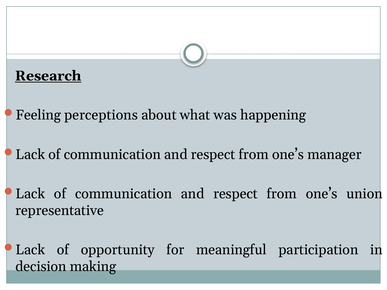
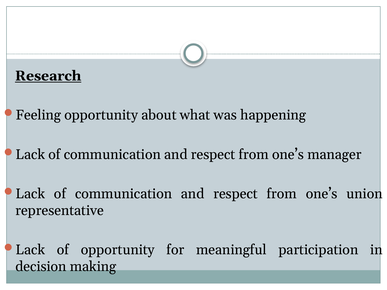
Feeling perceptions: perceptions -> opportunity (101, 115)
